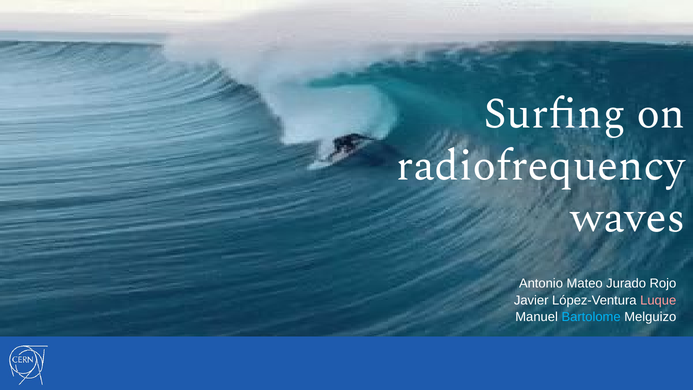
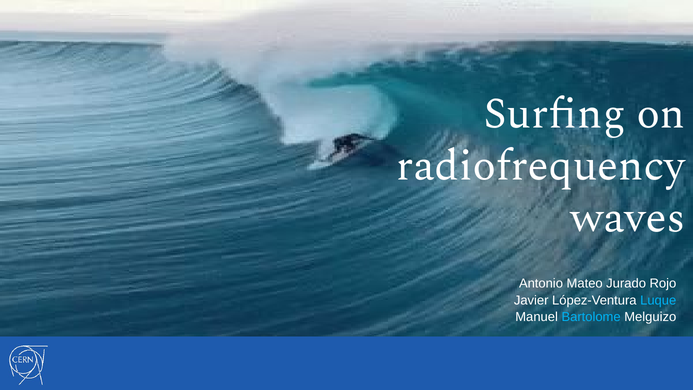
Luque colour: pink -> light blue (658, 300)
